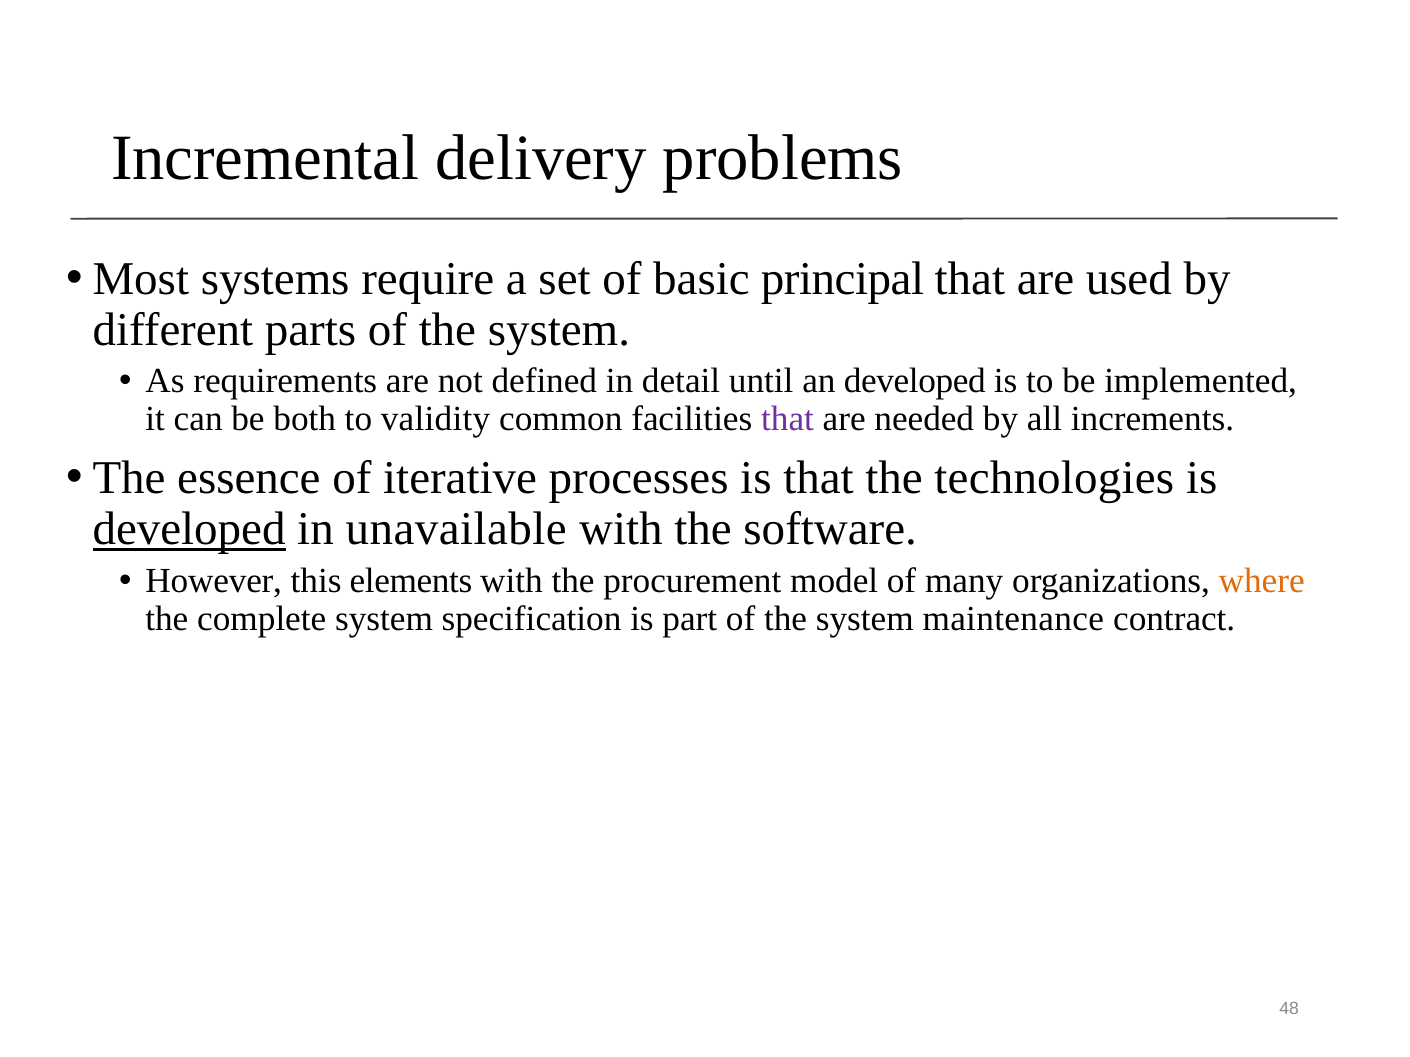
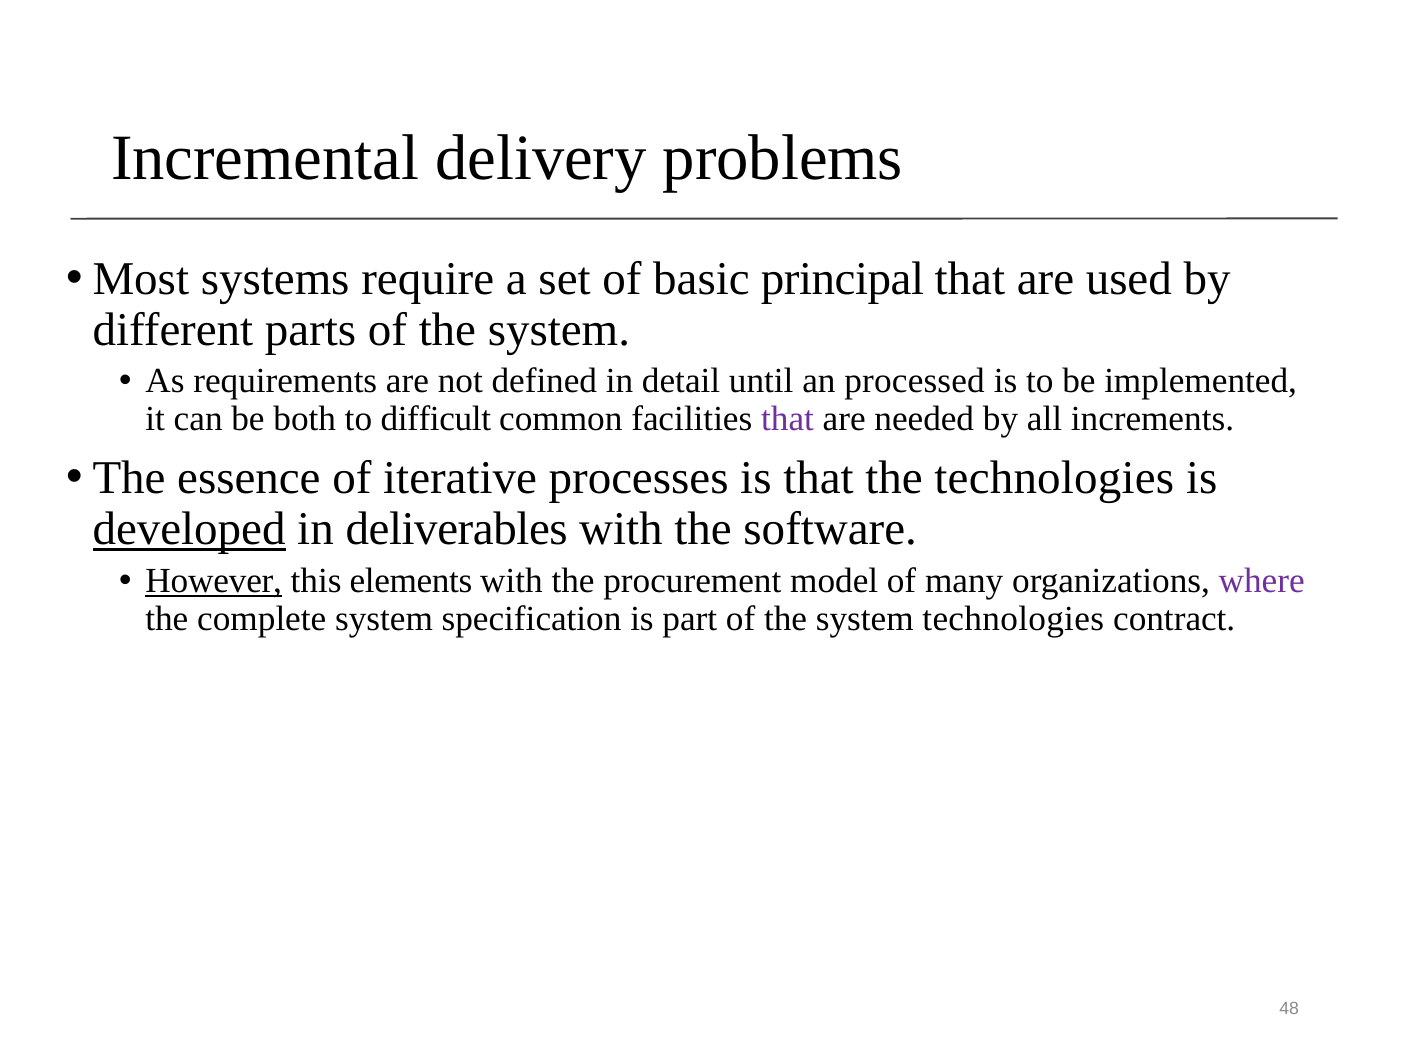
an developed: developed -> processed (915, 381)
validity: validity -> difficult (436, 420)
unavailable: unavailable -> deliverables (457, 529)
However underline: none -> present (214, 581)
where colour: orange -> purple (1262, 581)
system maintenance: maintenance -> technologies (1013, 619)
